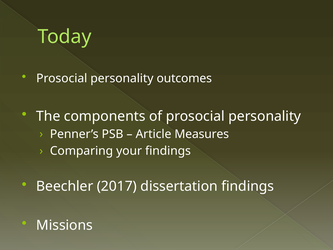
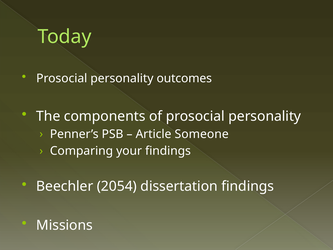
Measures: Measures -> Someone (202, 134)
2017: 2017 -> 2054 (117, 186)
